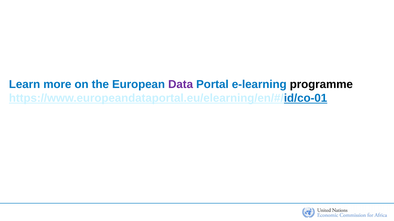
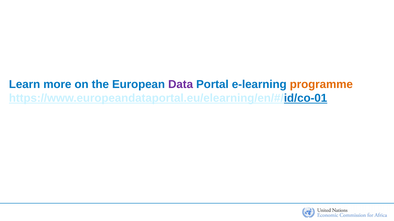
programme colour: black -> orange (321, 85)
